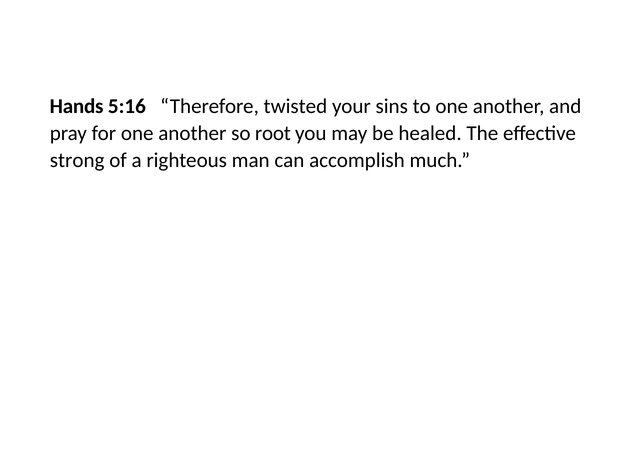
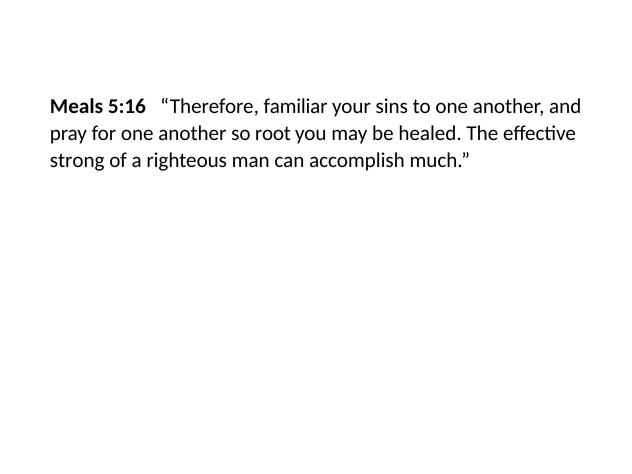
Hands: Hands -> Meals (76, 106)
twisted: twisted -> familiar (296, 106)
